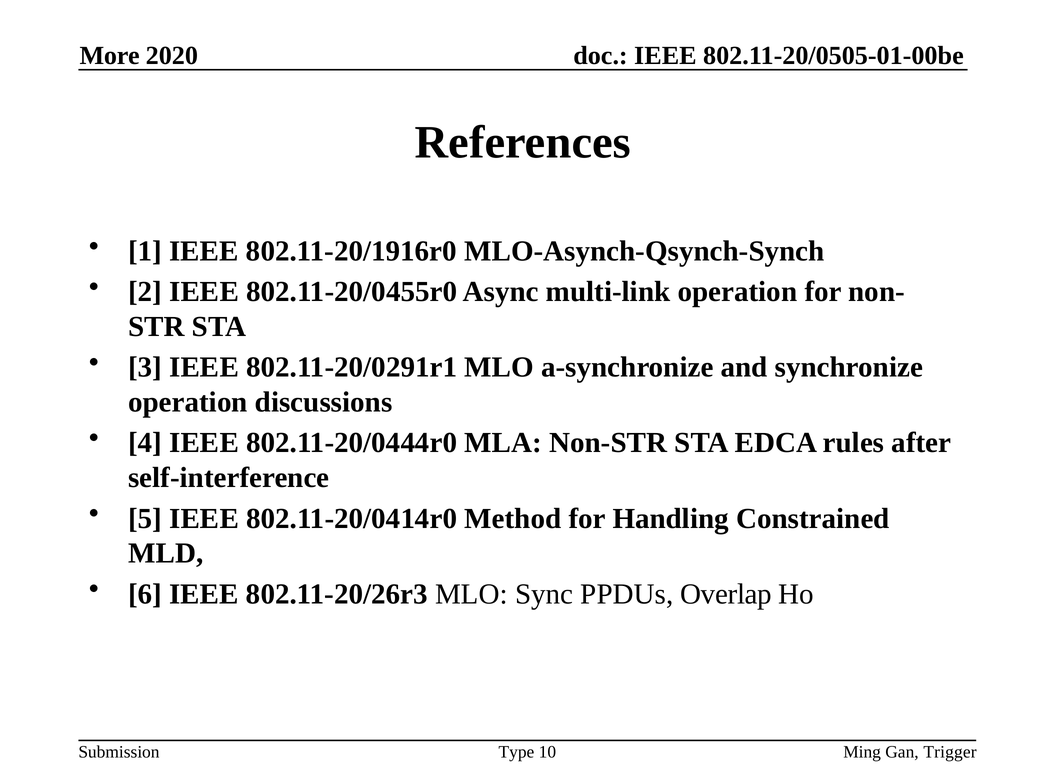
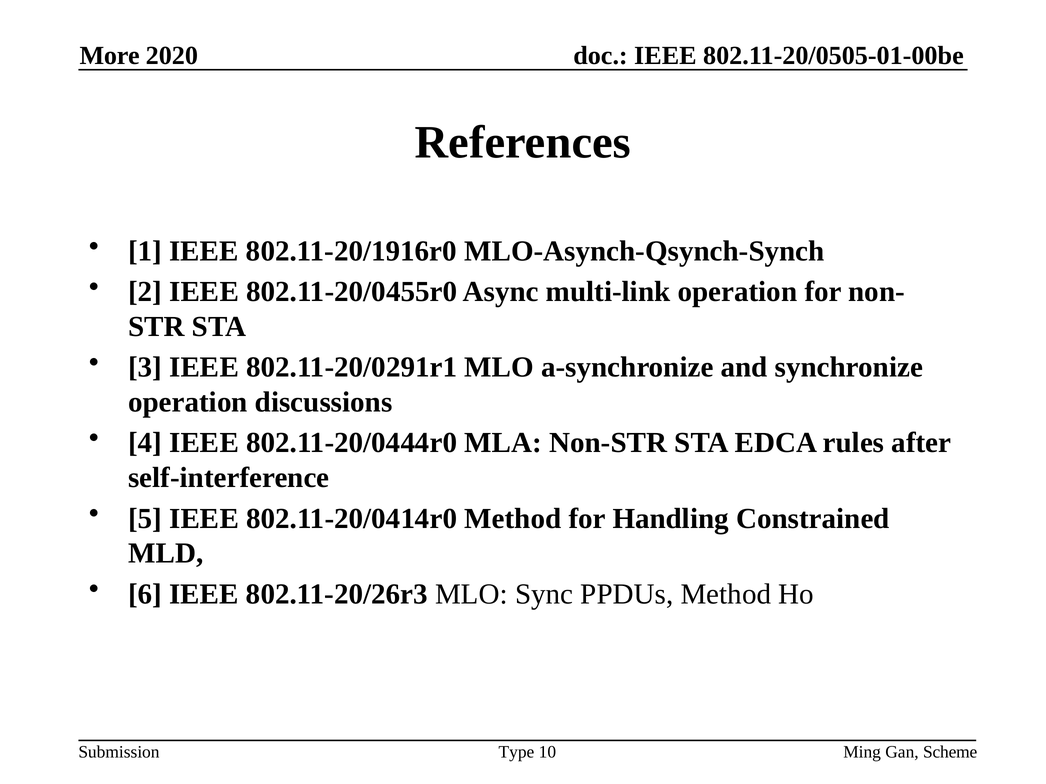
PPDUs Overlap: Overlap -> Method (726, 594)
Trigger: Trigger -> Scheme (950, 752)
